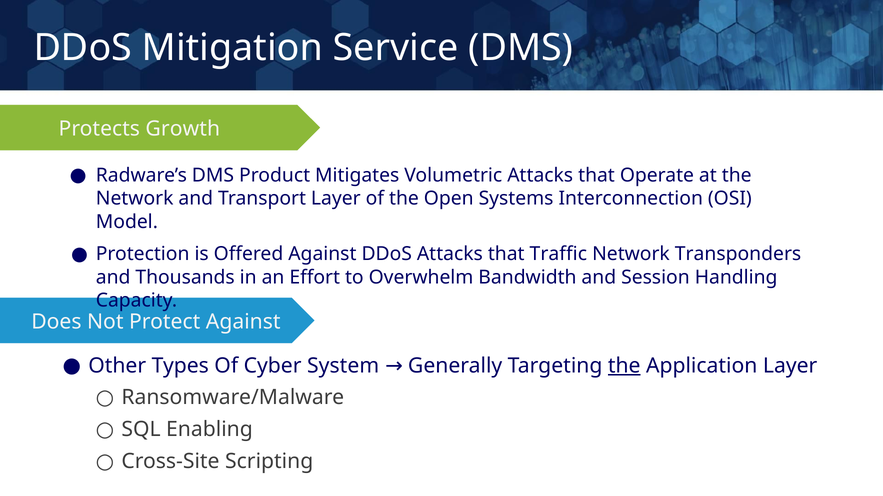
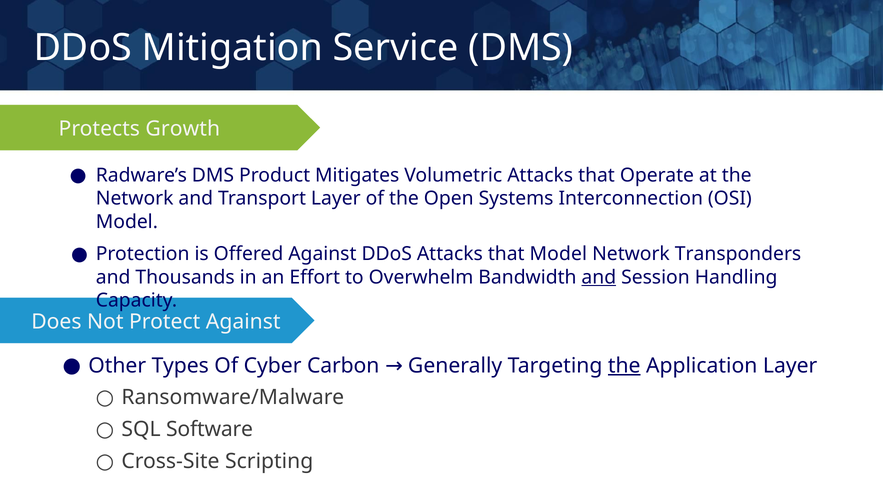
that Traffic: Traffic -> Model (558, 254)
and underline: none -> present (599, 278)
System: System -> Carbon (343, 366)
Enabling: Enabling -> Software (210, 430)
